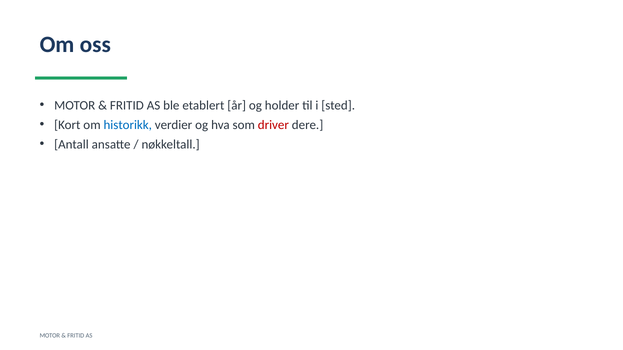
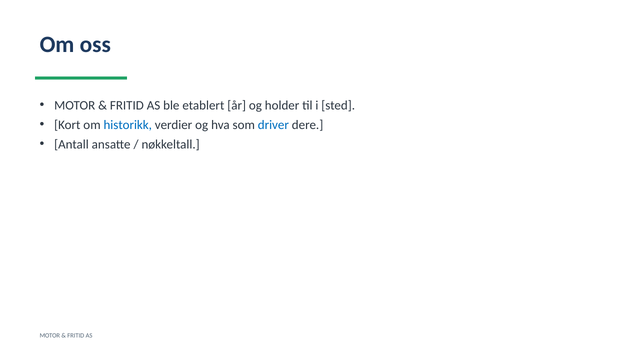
driver colour: red -> blue (273, 125)
